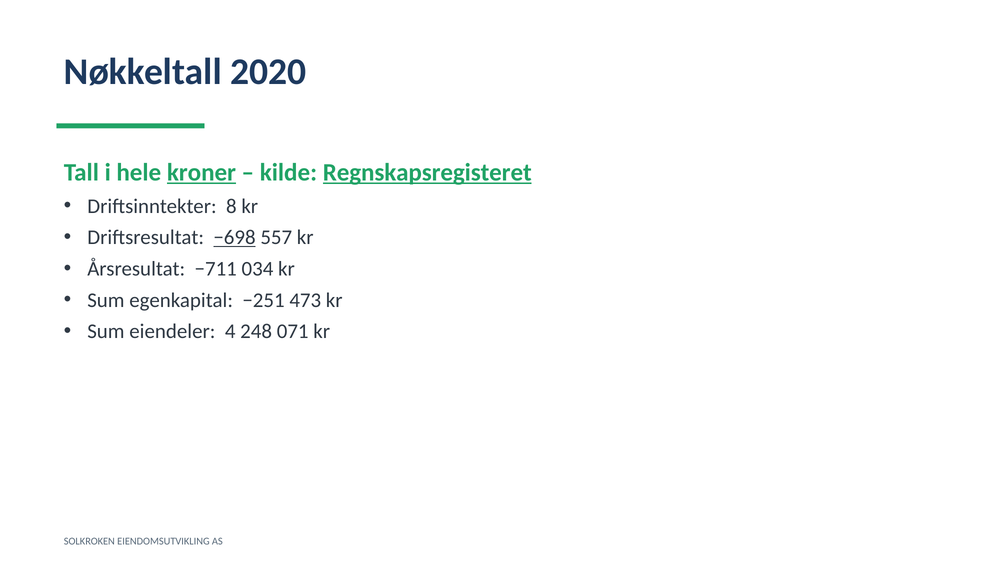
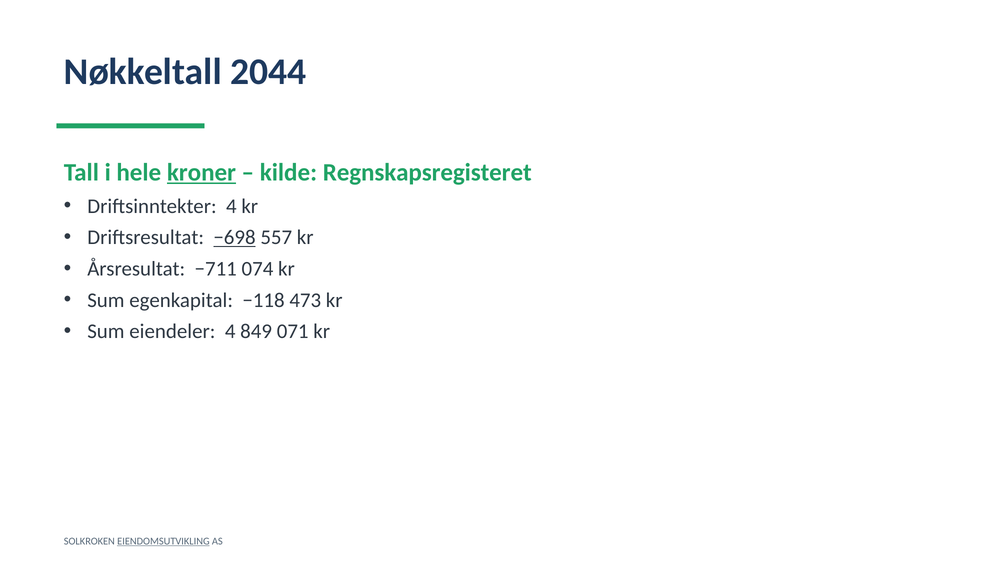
2020: 2020 -> 2044 (268, 72)
Regnskapsregisteret underline: present -> none (427, 173)
Driftsinntekter 8: 8 -> 4 (231, 206)
034: 034 -> 074 (257, 269)
−251: −251 -> −118 (264, 300)
248: 248 -> 849 (256, 332)
EIENDOMSUTVIKLING underline: none -> present (163, 541)
